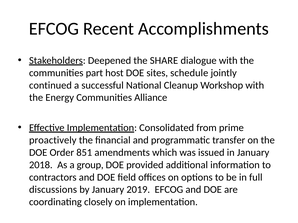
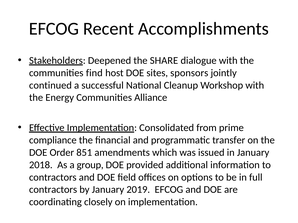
part: part -> find (94, 73)
schedule: schedule -> sponsors (189, 73)
proactively: proactively -> compliance (53, 140)
discussions: discussions -> contractors (53, 190)
